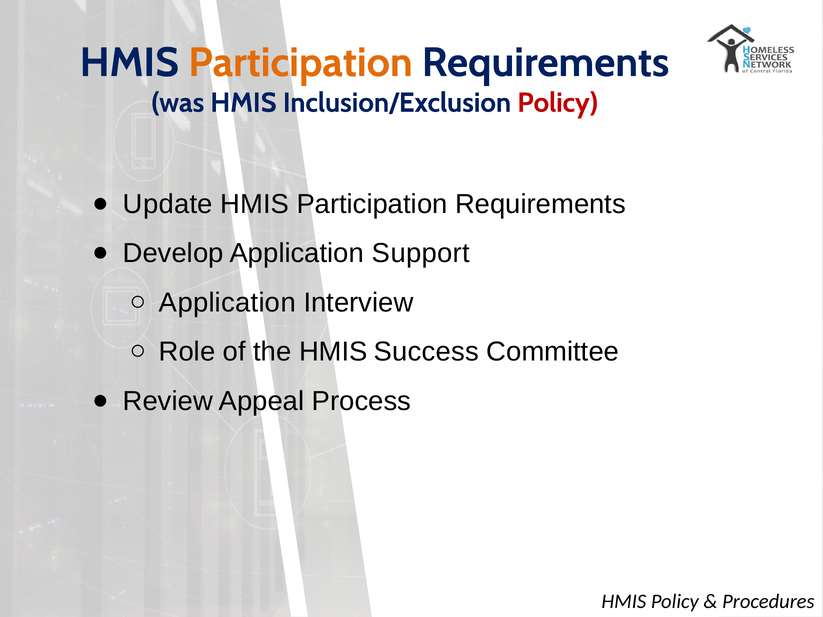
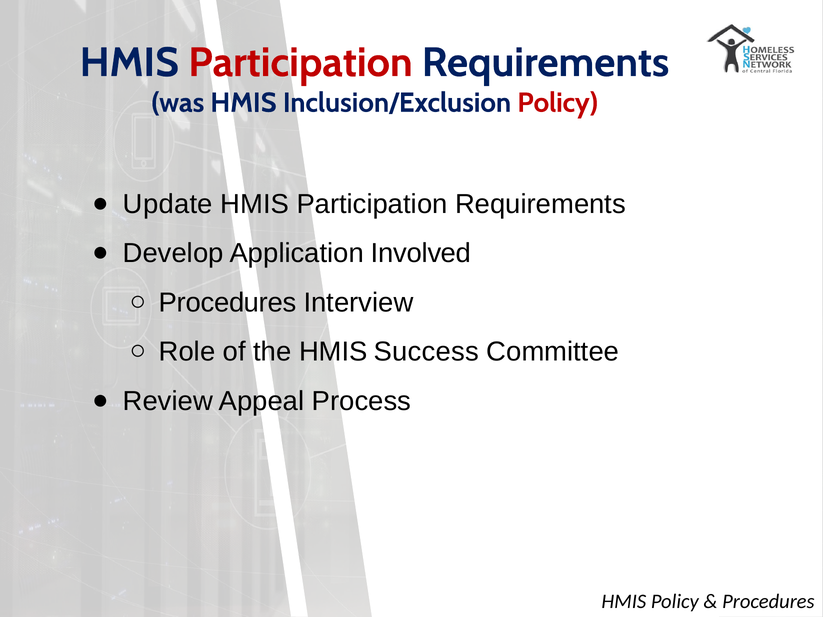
Participation colour: orange -> red (300, 63)
Support: Support -> Involved (421, 253)
Application: Application -> Procedures (228, 303)
